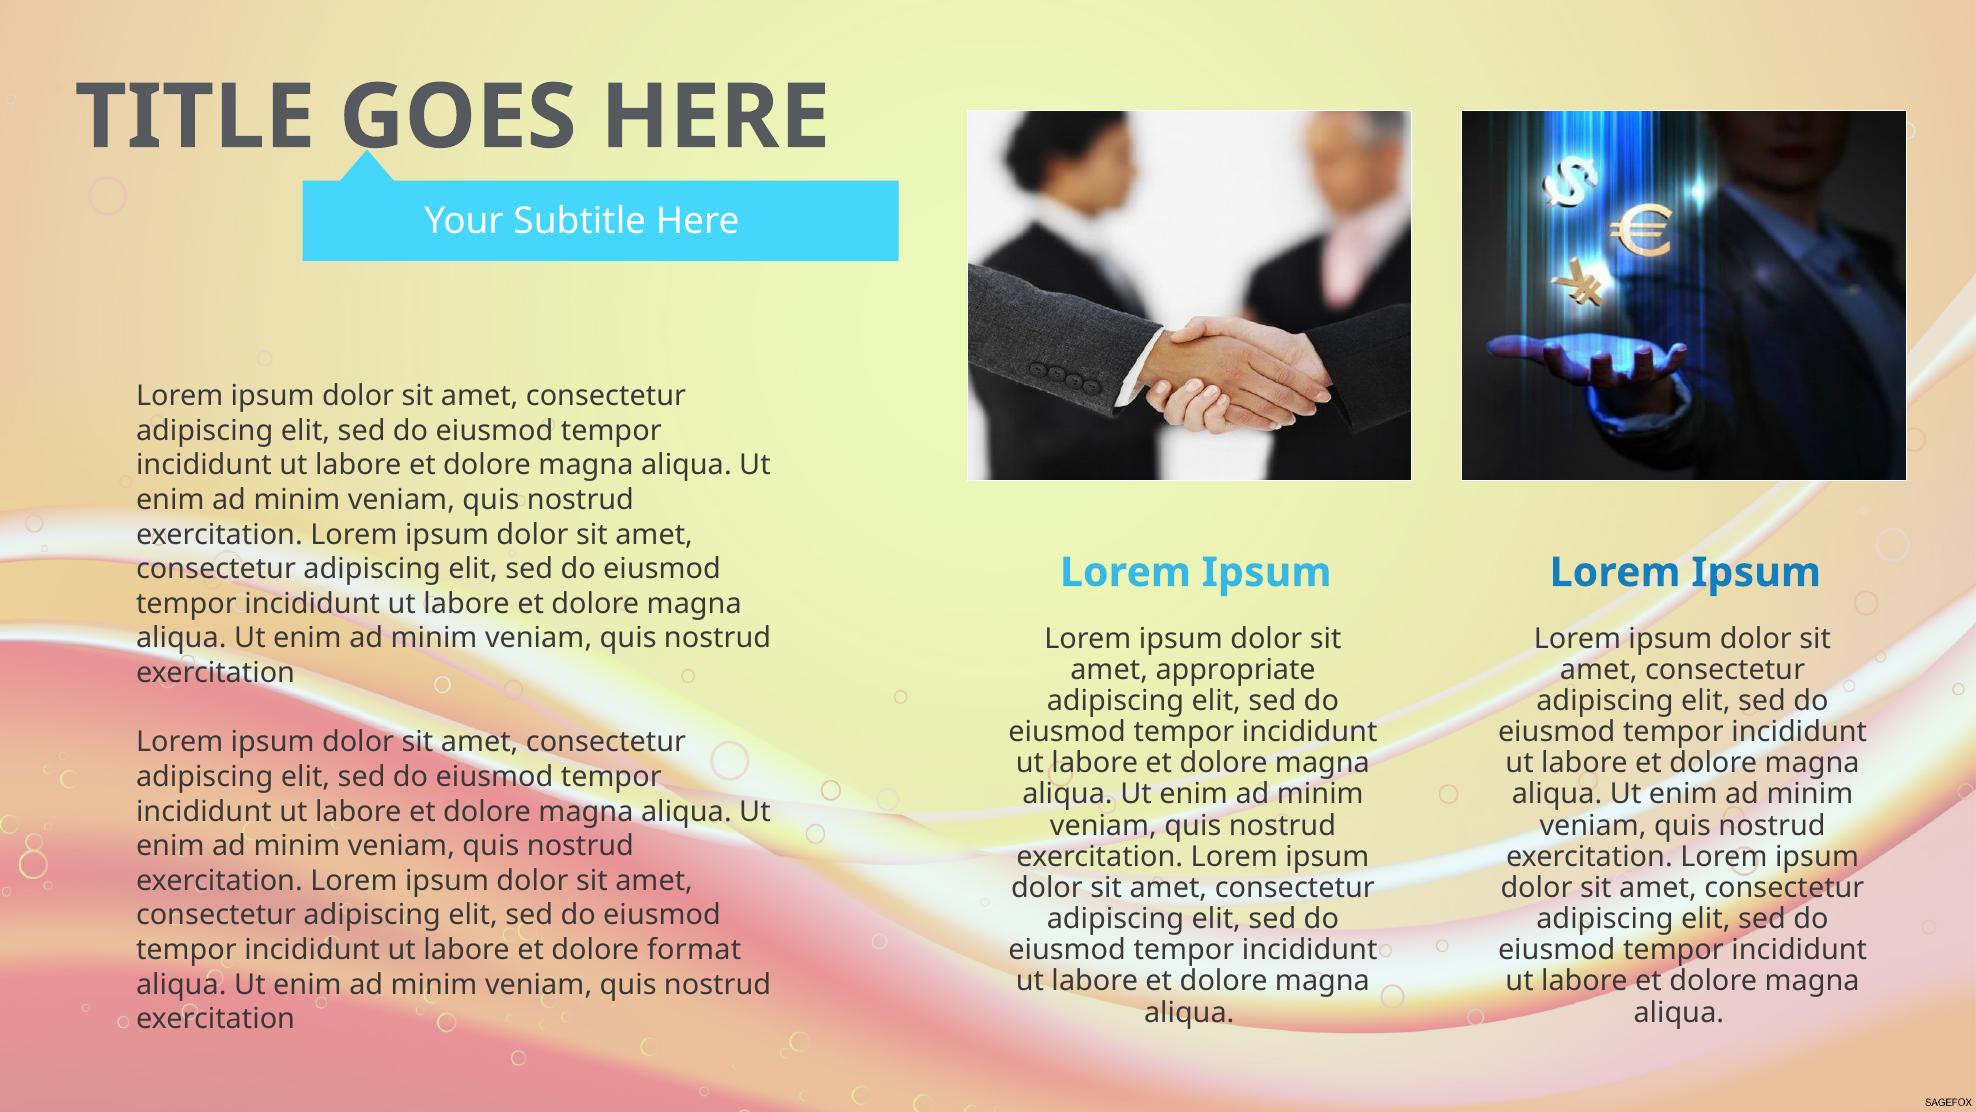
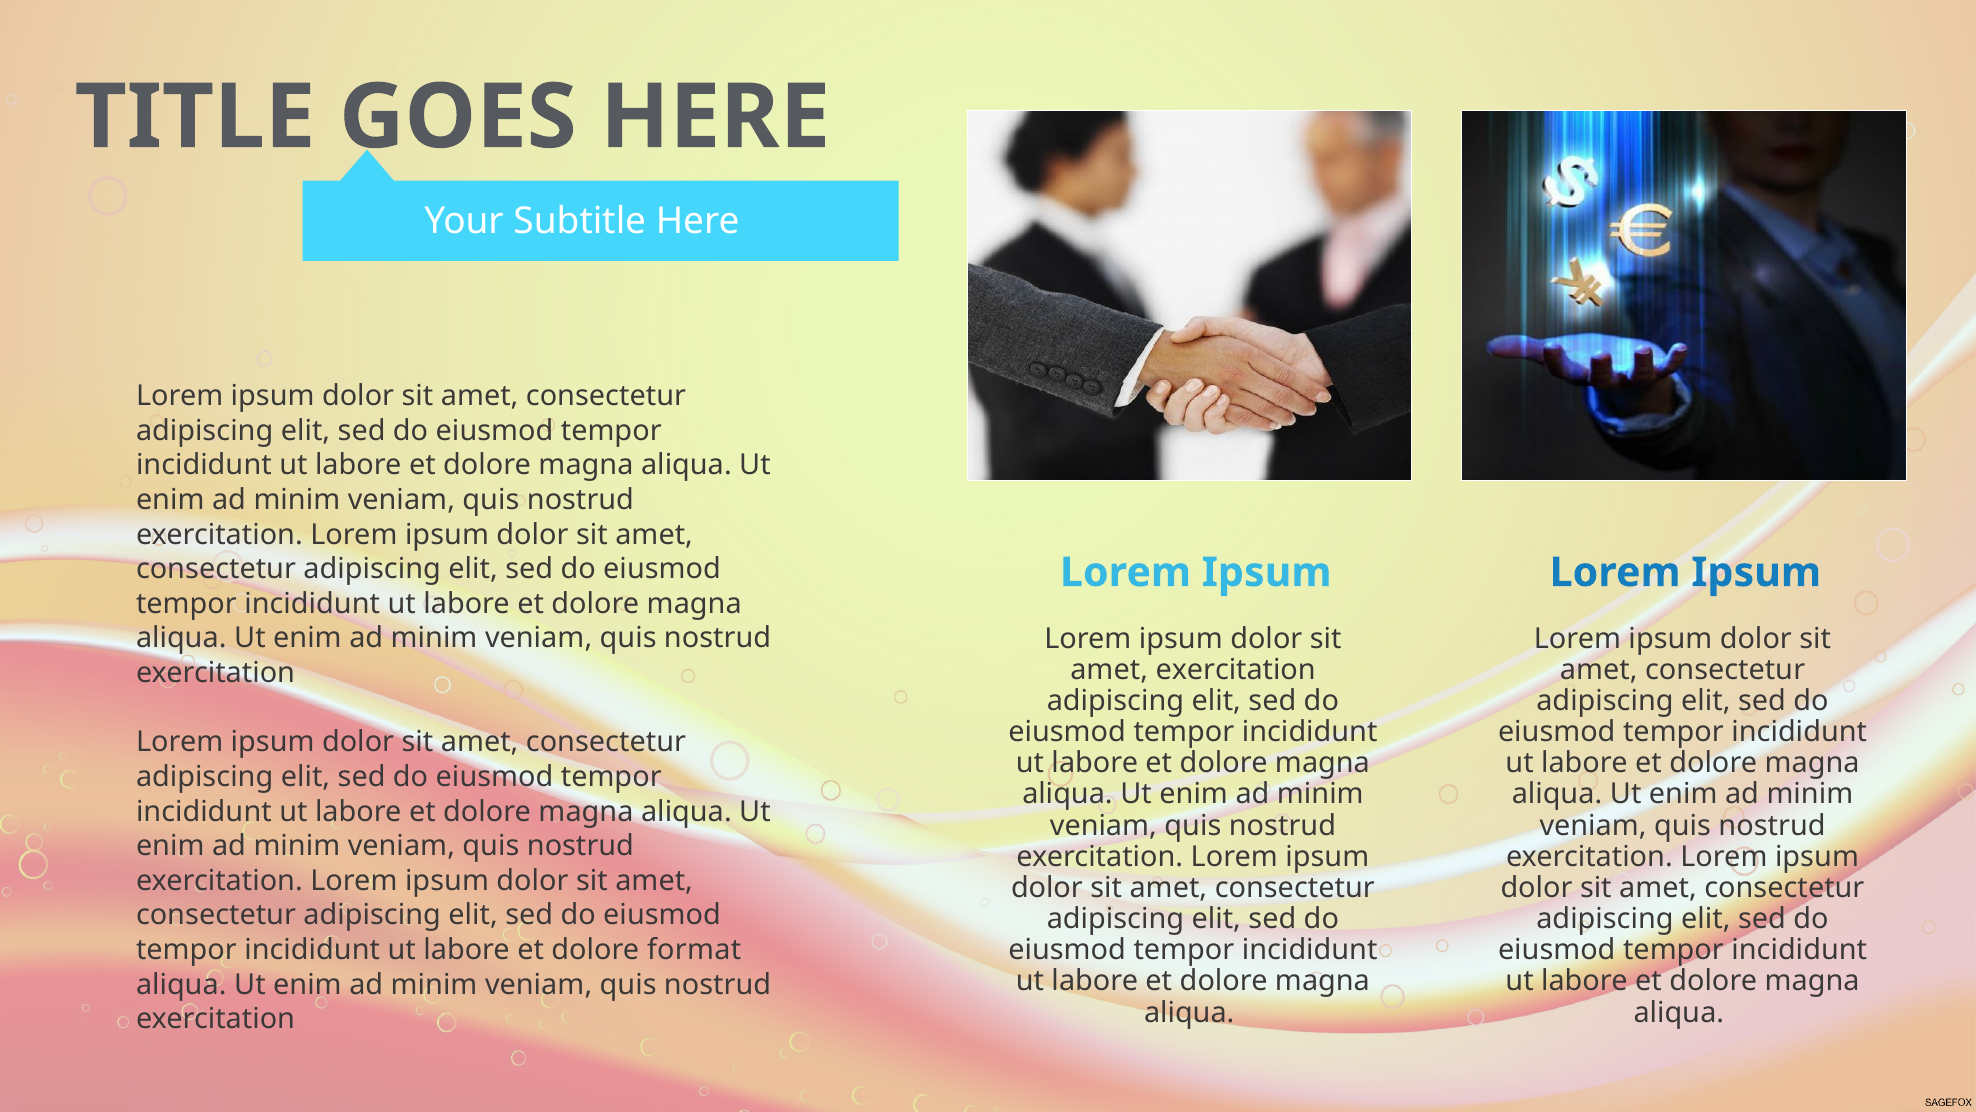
amet appropriate: appropriate -> exercitation (1236, 669)
